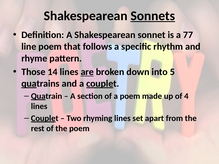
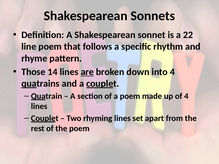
Sonnets underline: present -> none (153, 16)
77: 77 -> 22 (188, 35)
into 5: 5 -> 4 (172, 72)
